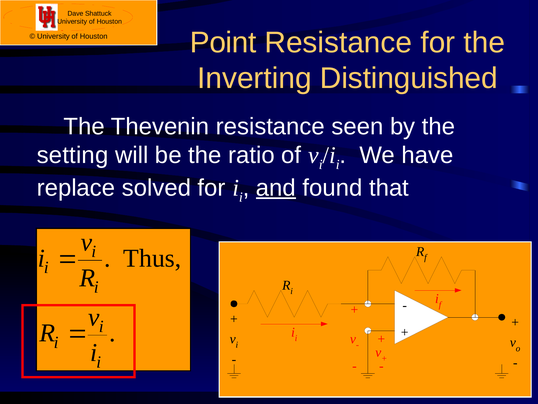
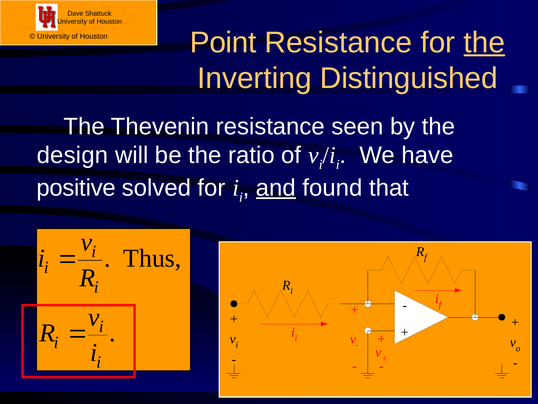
the underline: none -> present (484, 42)
setting: setting -> design (73, 155)
replace: replace -> positive (76, 188)
